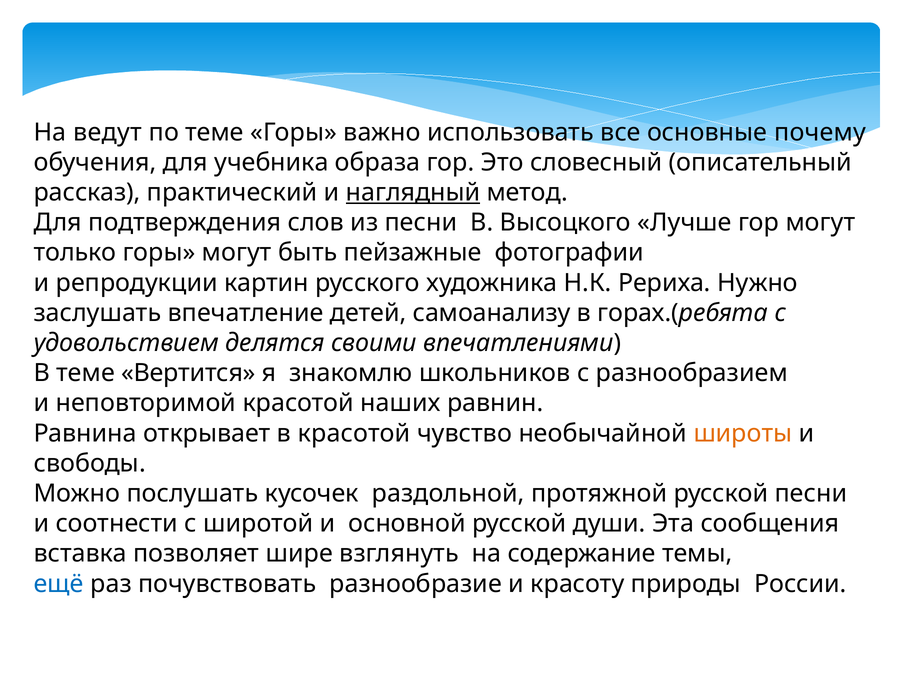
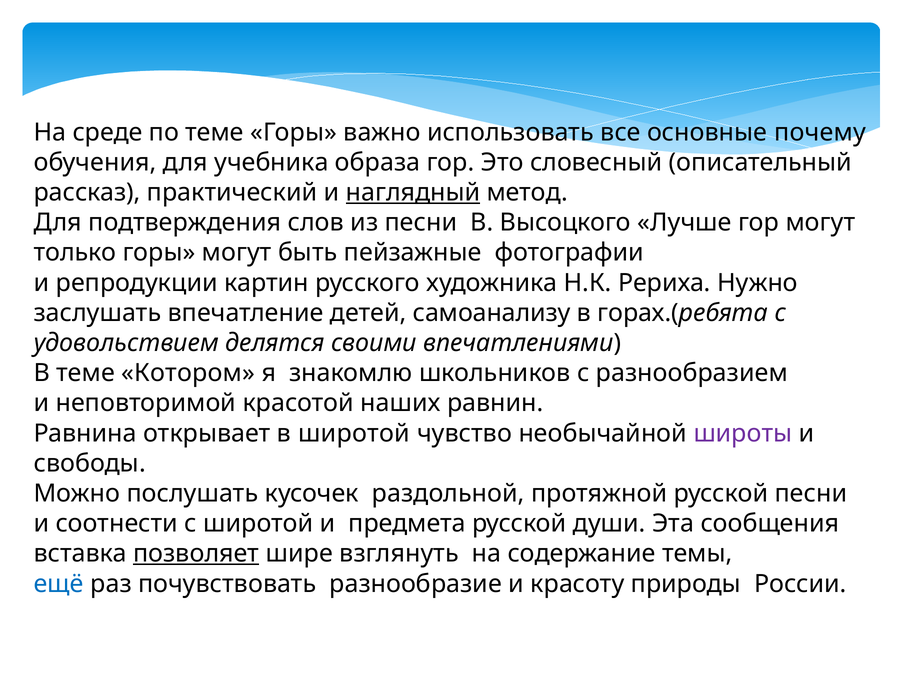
ведут: ведут -> среде (108, 132)
Вертится: Вертится -> Котором (188, 373)
в красотой: красотой -> широтой (354, 433)
широты colour: orange -> purple (743, 433)
основной: основной -> предмета (407, 523)
позволяет underline: none -> present (196, 553)
